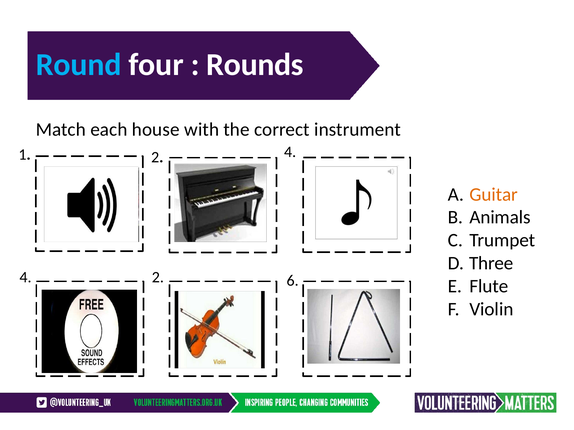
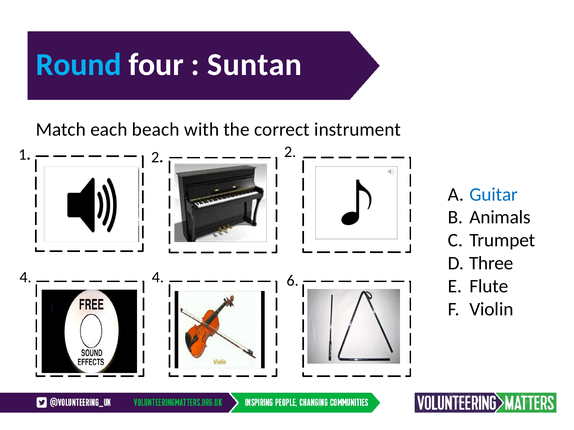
Rounds: Rounds -> Suntan (255, 65)
house: house -> beach (156, 130)
2 4: 4 -> 2 (290, 152)
Guitar colour: orange -> blue (494, 195)
4 2: 2 -> 4 (158, 278)
